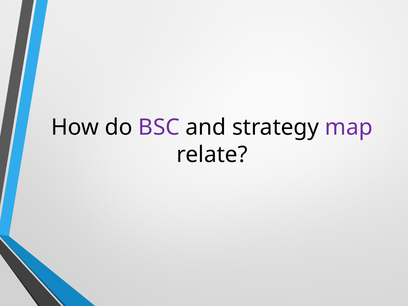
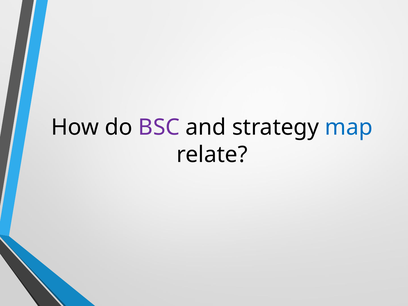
map colour: purple -> blue (349, 127)
